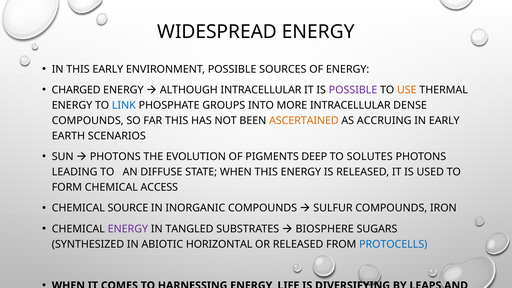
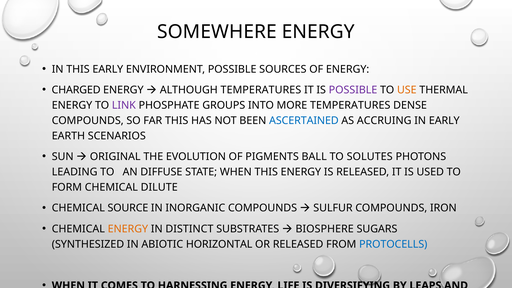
WIDESPREAD: WIDESPREAD -> SOMEWHERE (217, 32)
ALTHOUGH INTRACELLULAR: INTRACELLULAR -> TEMPERATURES (261, 90)
LINK colour: blue -> purple (124, 105)
MORE INTRACELLULAR: INTRACELLULAR -> TEMPERATURES (350, 105)
ASCERTAINED colour: orange -> blue (304, 121)
PHOTONS: PHOTONS -> ORIGINAL (115, 157)
DEEP: DEEP -> BALL (314, 157)
ACCESS: ACCESS -> DILUTE (159, 187)
ENERGY colour: purple -> orange (128, 229)
TANGLED: TANGLED -> DISTINCT (189, 229)
